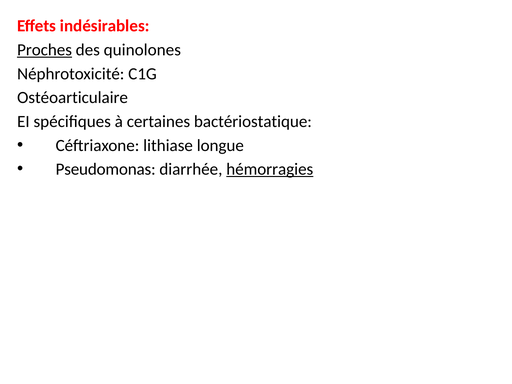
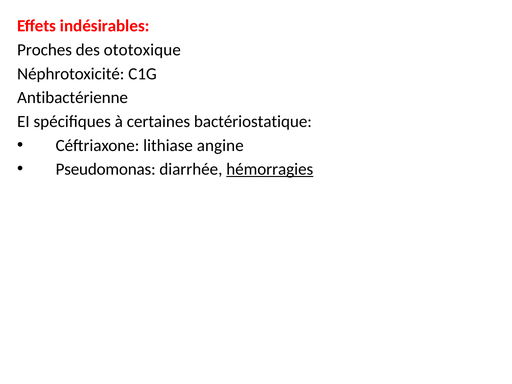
Proches underline: present -> none (45, 50)
quinolones: quinolones -> ototoxique (142, 50)
Ostéoarticulaire: Ostéoarticulaire -> Antibactérienne (73, 98)
longue: longue -> angine (220, 145)
